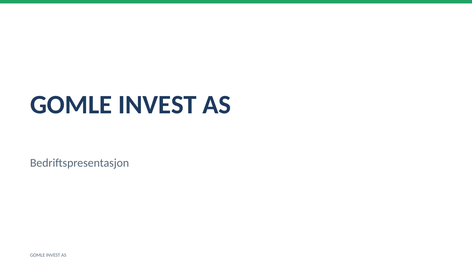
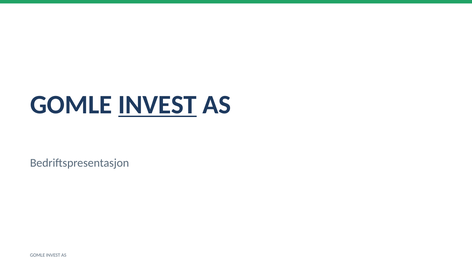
INVEST underline: none -> present (157, 105)
